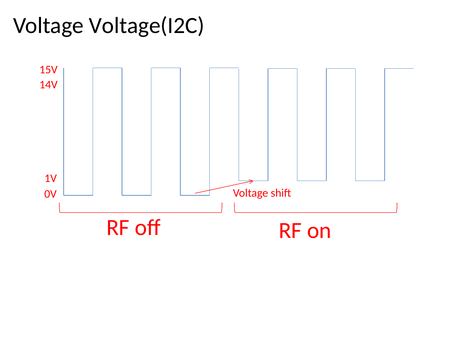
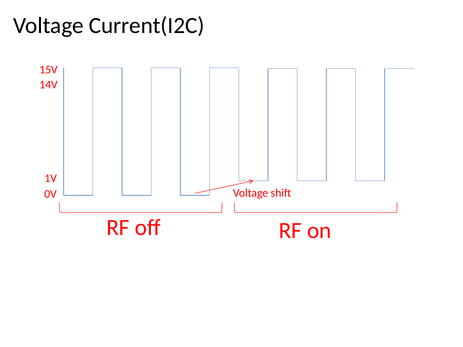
Voltage(I2C: Voltage(I2C -> Current(I2C (147, 26)
